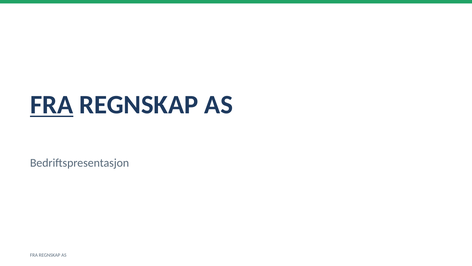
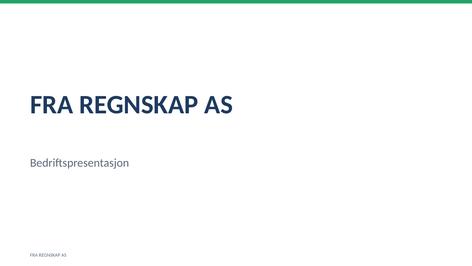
FRA underline: present -> none (52, 105)
